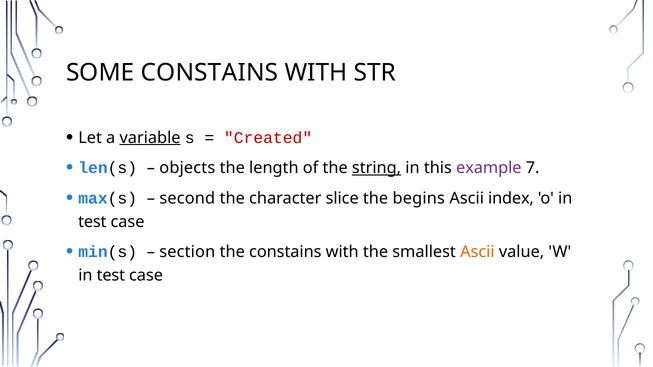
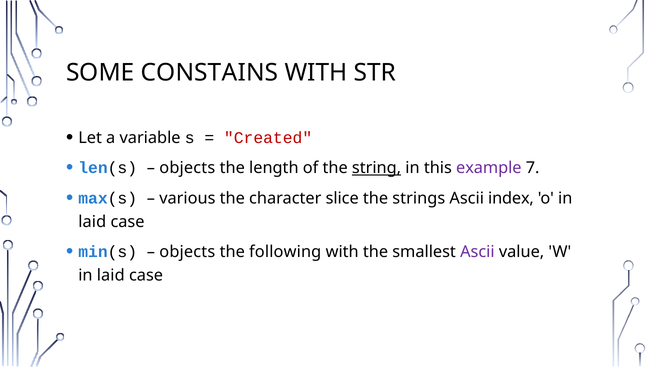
variable underline: present -> none (150, 138)
second: second -> various (187, 198)
begins: begins -> strings (419, 198)
test: test -> laid (92, 222)
section: section -> objects (187, 252)
the constains: constains -> following (285, 252)
Ascii colour: orange -> purple (477, 252)
test: test -> laid (111, 276)
